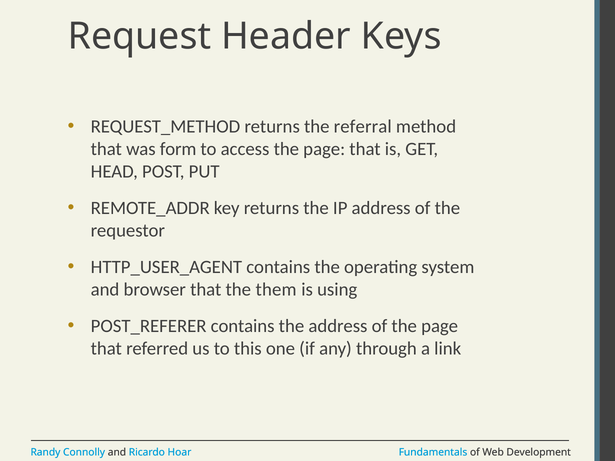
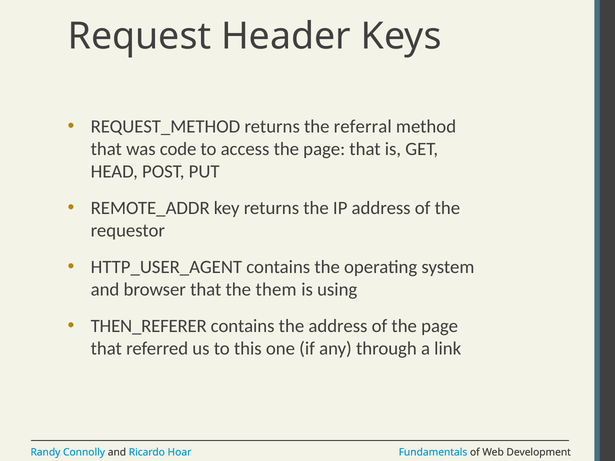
form: form -> code (178, 149)
POST_REFERER: POST_REFERER -> THEN_REFERER (149, 326)
